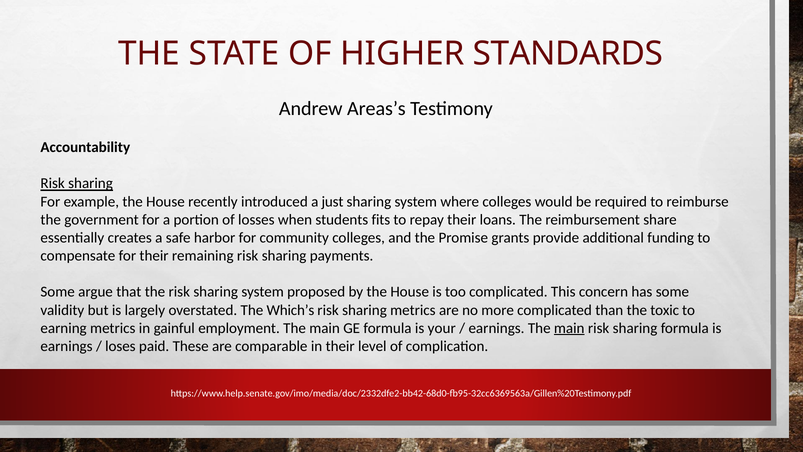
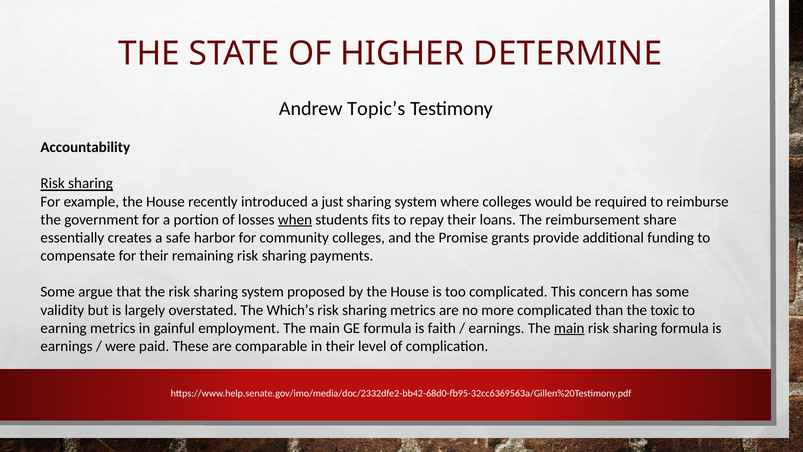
STANDARDS: STANDARDS -> DETERMINE (568, 54)
Areas’s: Areas’s -> Topic’s (376, 108)
when underline: none -> present (295, 219)
your: your -> faith (442, 328)
loses: loses -> were (120, 346)
